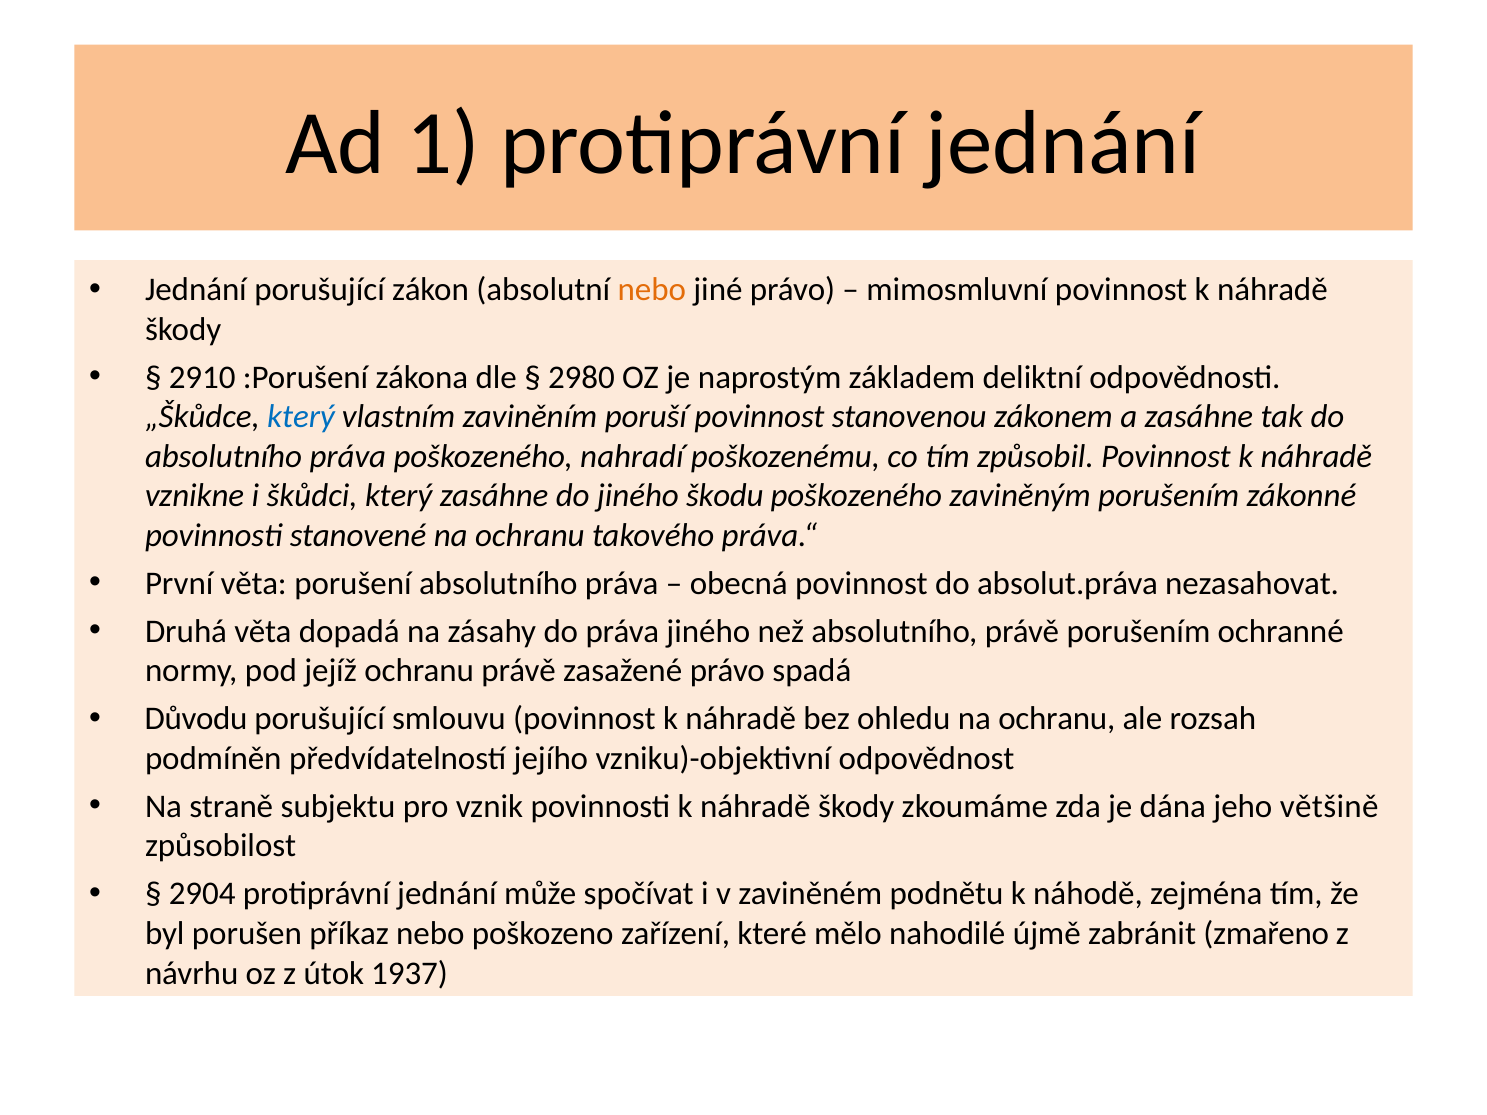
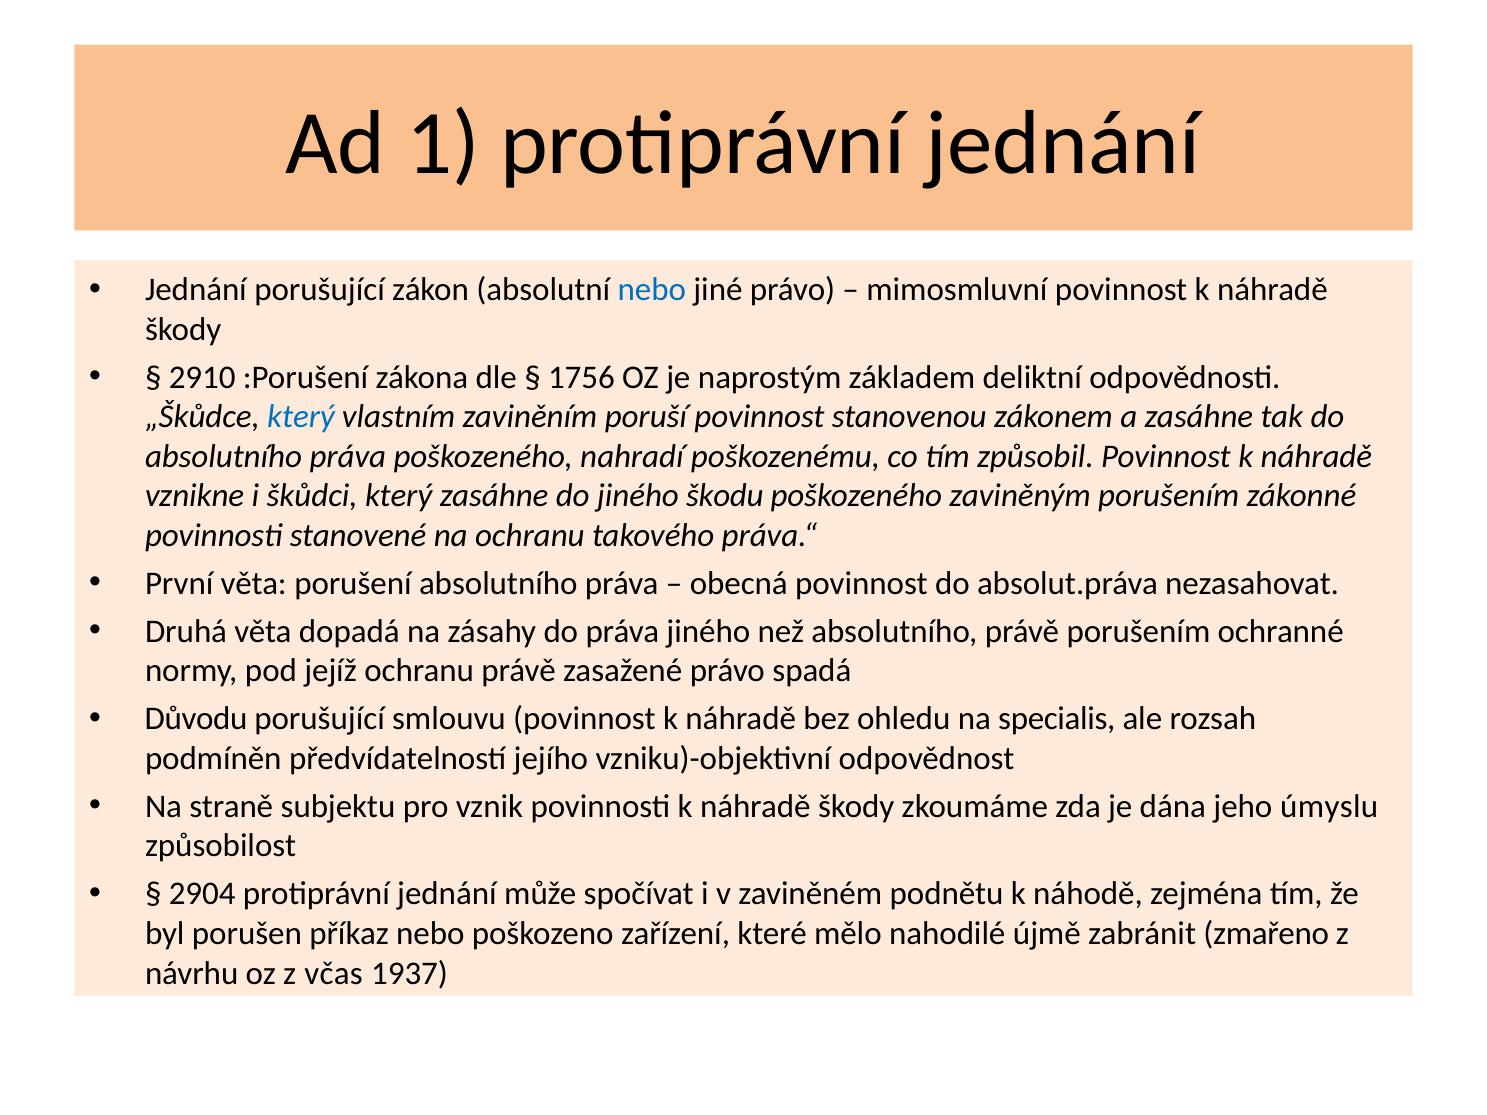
nebo colour: orange -> blue (652, 290)
2980: 2980 -> 1756 (581, 377)
ohledu na ochranu: ochranu -> specialis (1057, 719)
většině: většině -> úmyslu (1329, 807)
útok: útok -> včas (334, 973)
